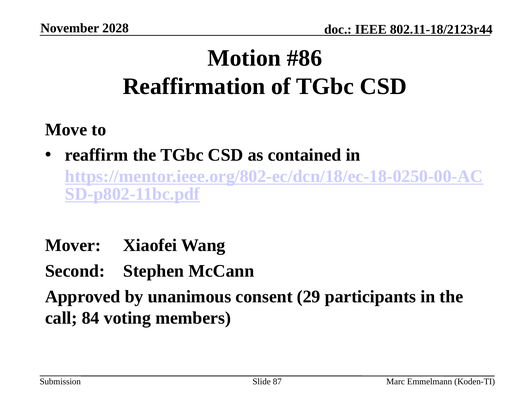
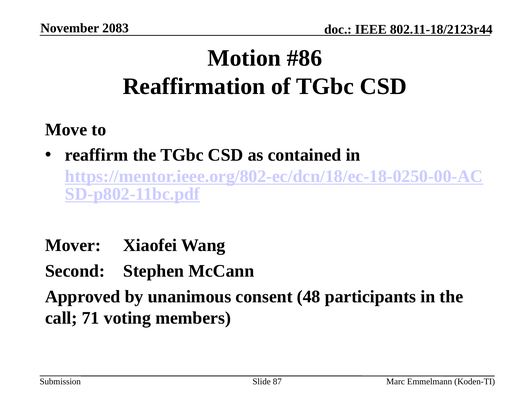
2028: 2028 -> 2083 (116, 28)
29: 29 -> 48 (309, 296)
84: 84 -> 71 (91, 318)
